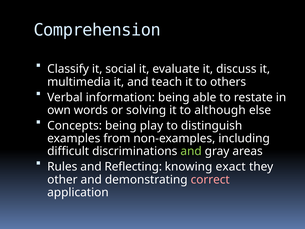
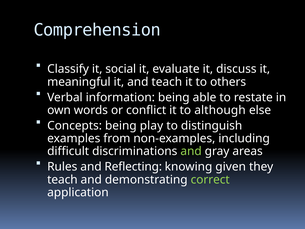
multimedia: multimedia -> meaningful (79, 82)
solving: solving -> conflict (146, 110)
exact: exact -> given (231, 167)
other: other -> teach (62, 179)
correct colour: pink -> light green (210, 179)
